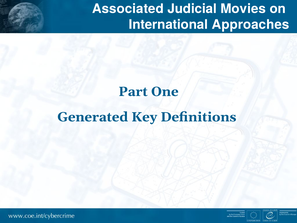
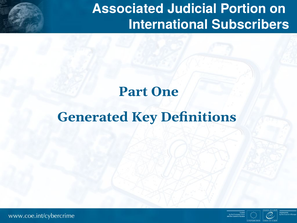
Movies: Movies -> Portion (243, 9)
Approaches: Approaches -> Subscribers (250, 25)
